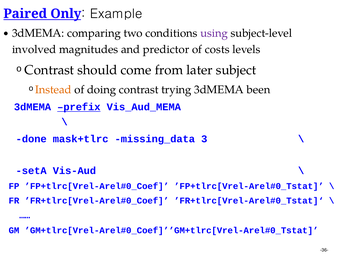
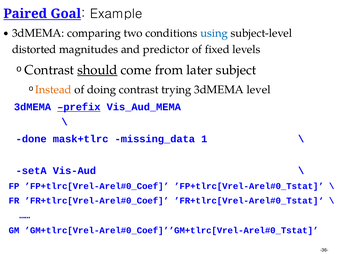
Only: Only -> Goal (66, 14)
using colour: purple -> blue (214, 33)
involved: involved -> distorted (34, 49)
costs: costs -> fixed (217, 49)
should underline: none -> present (97, 70)
been: been -> level (259, 89)
3: 3 -> 1 (204, 139)
